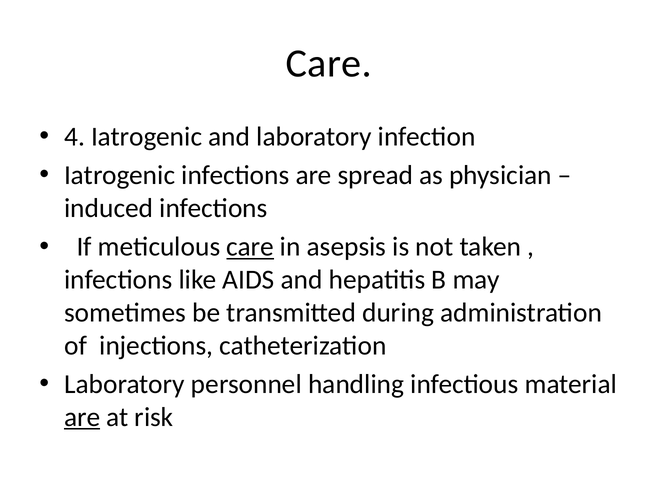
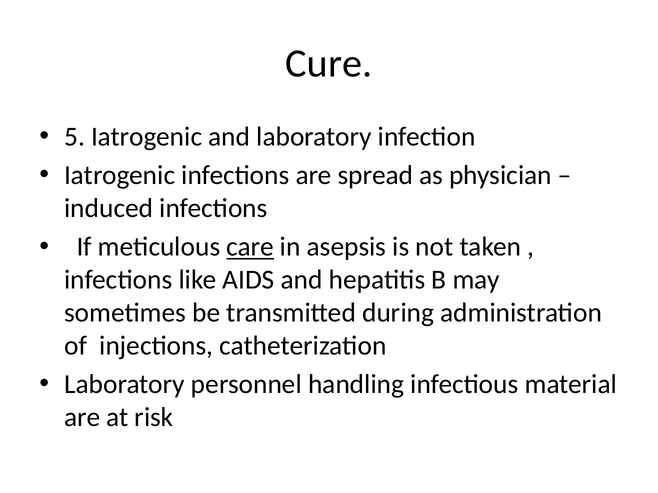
Care: Care -> Cure (329, 64)
4: 4 -> 5 (75, 137)
are underline: present -> none (82, 418)
